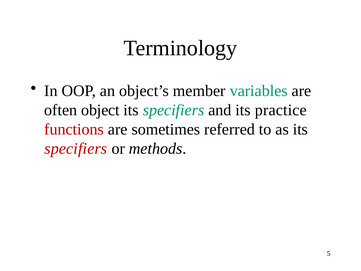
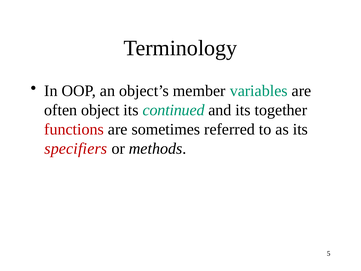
specifiers: specifiers -> continued (174, 110)
practice: practice -> together (281, 110)
